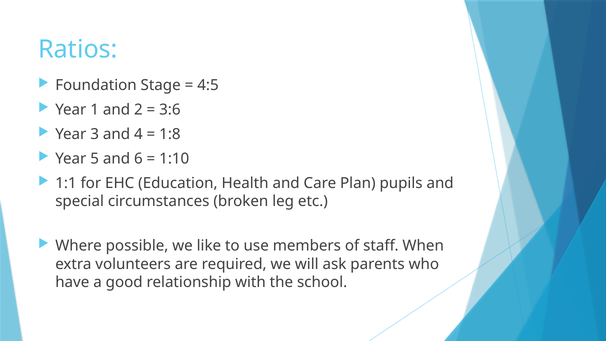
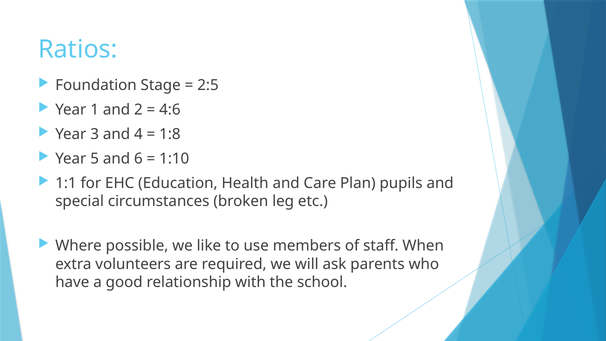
4:5: 4:5 -> 2:5 (208, 85)
3:6: 3:6 -> 4:6 (170, 110)
